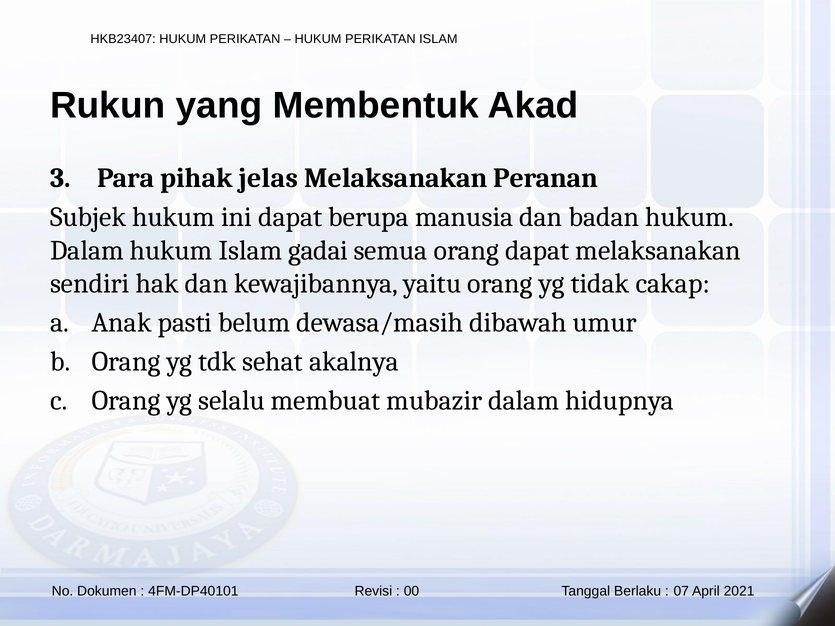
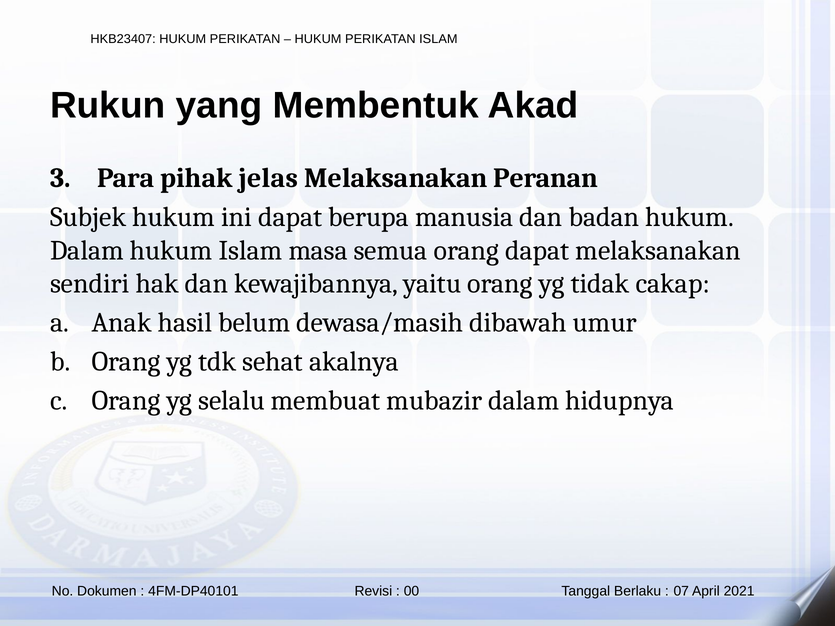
gadai: gadai -> masa (318, 250)
pasti: pasti -> hasil (185, 323)
